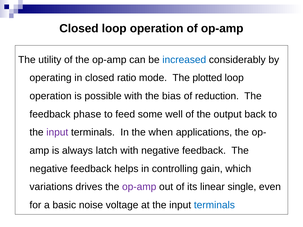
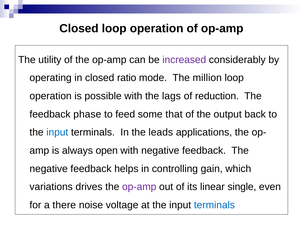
increased colour: blue -> purple (184, 60)
plotted: plotted -> million (207, 78)
bias: bias -> lags (171, 96)
well: well -> that (174, 114)
input colour: purple -> blue (57, 133)
when: when -> leads (161, 133)
latch: latch -> open (107, 151)
basic: basic -> there (64, 205)
